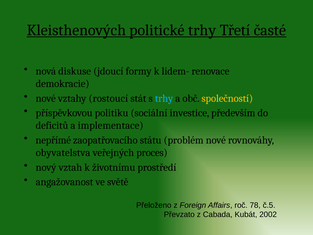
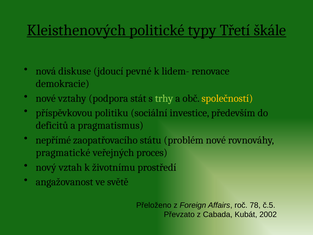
politické trhy: trhy -> typy (202, 30)
časté: časté -> škále (270, 30)
formy: formy -> pevné (139, 71)
rostoucí: rostoucí -> podpora (108, 98)
trhy colour: light blue -> light green (164, 98)
implementace: implementace -> pragmatismus (111, 125)
obyvatelstva: obyvatelstva -> pragmatické (63, 153)
